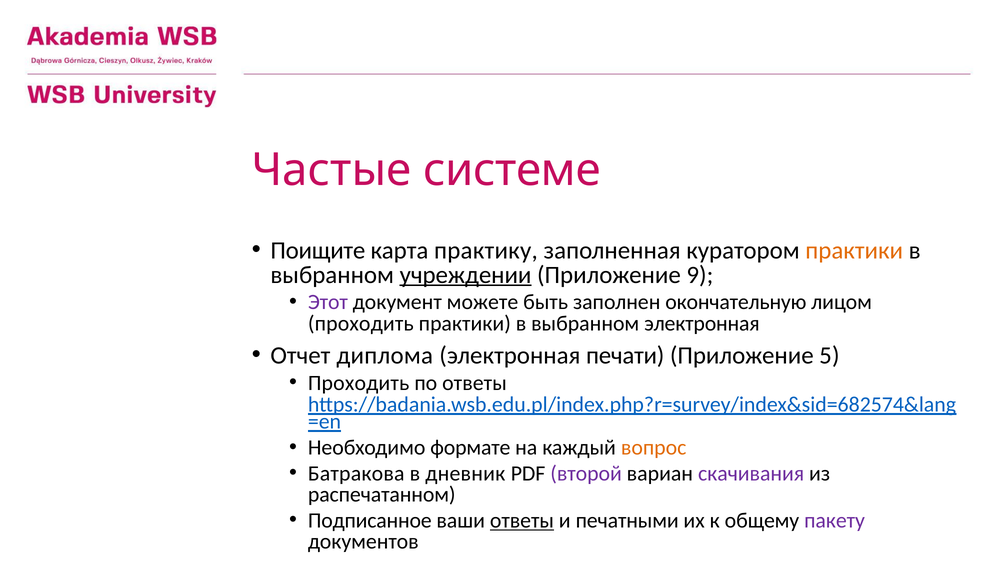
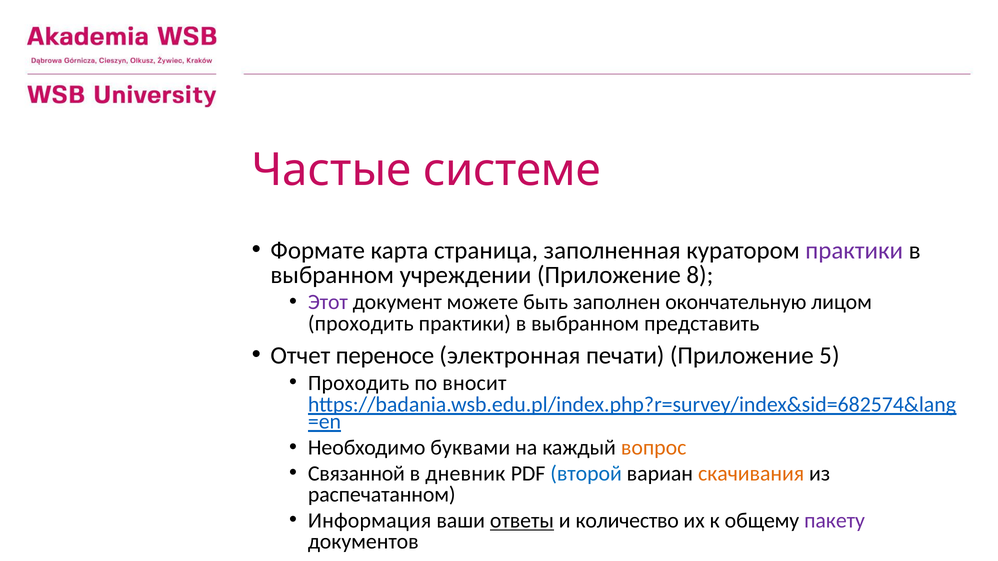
Поищите: Поищите -> Формате (318, 251)
практику: практику -> страница (486, 251)
практики colour: orange -> purple (854, 251)
учреждении underline: present -> none (466, 275)
9: 9 -> 8 (700, 275)
выбранном электронная: электронная -> представить (702, 324)
диплома: диплома -> переносе (385, 356)
по ответы: ответы -> вносит (474, 383)
формате: формате -> буквами (470, 448)
Батракова: Батракова -> Связанной (356, 474)
второй colour: purple -> blue (586, 474)
скачивания colour: purple -> orange (751, 474)
Подписанное: Подписанное -> Информация (370, 521)
печатными: печатными -> количество (627, 521)
